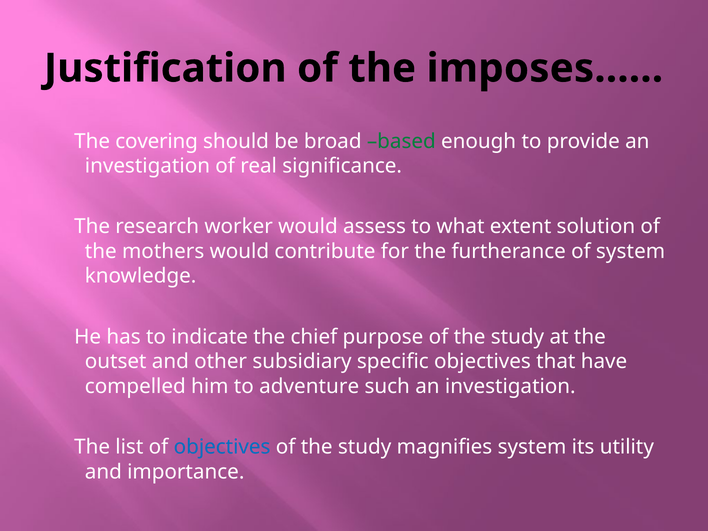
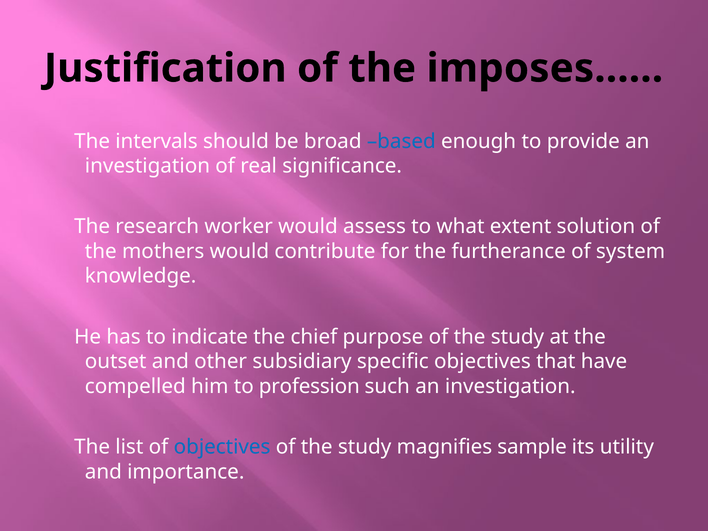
covering: covering -> intervals (157, 141)
based colour: green -> blue (401, 141)
adventure: adventure -> profession (309, 386)
magnifies system: system -> sample (532, 447)
